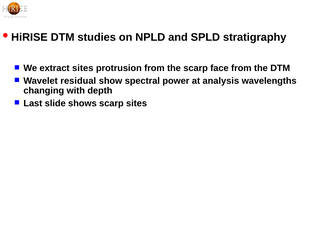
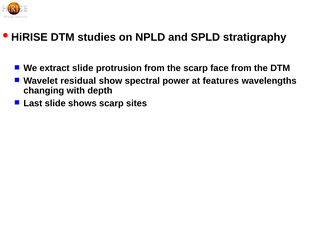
extract sites: sites -> slide (83, 68)
analysis: analysis -> features (221, 81)
